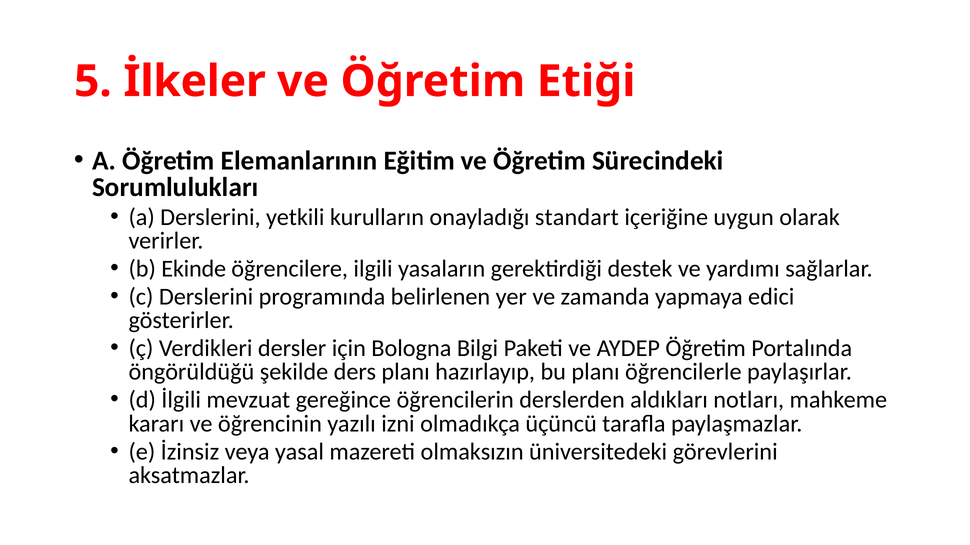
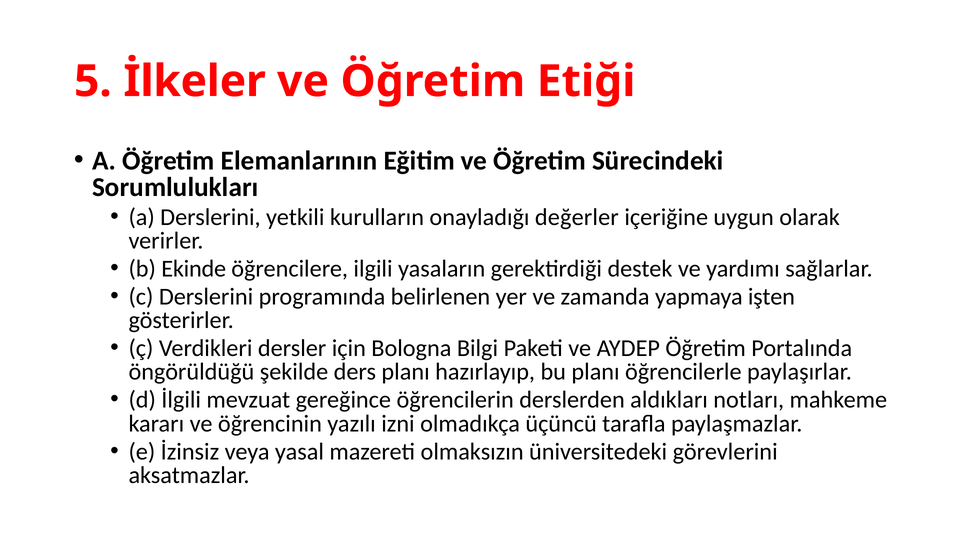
standart: standart -> değerler (577, 217)
edici: edici -> işten (771, 297)
